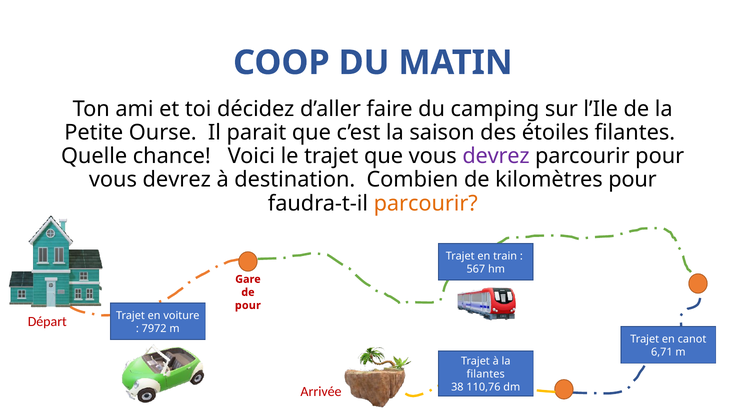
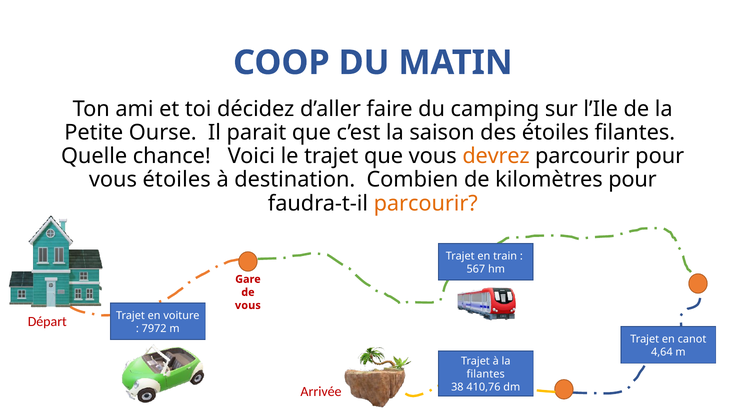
devrez colour: purple -> orange (496, 156)
devrez: devrez -> étoiles (177, 180)
pour: pour -> vous (248, 305)
6,71: 6,71 -> 4,64 (662, 352)
110,76: 110,76 -> 410,76 (483, 387)
